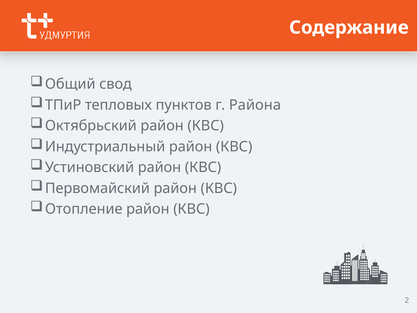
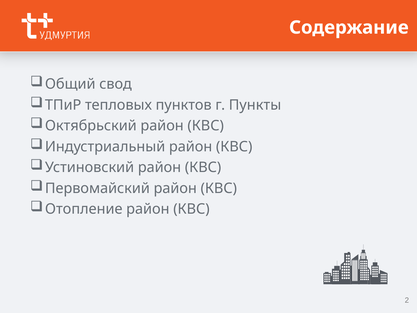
Района: Района -> Пункты (255, 105)
